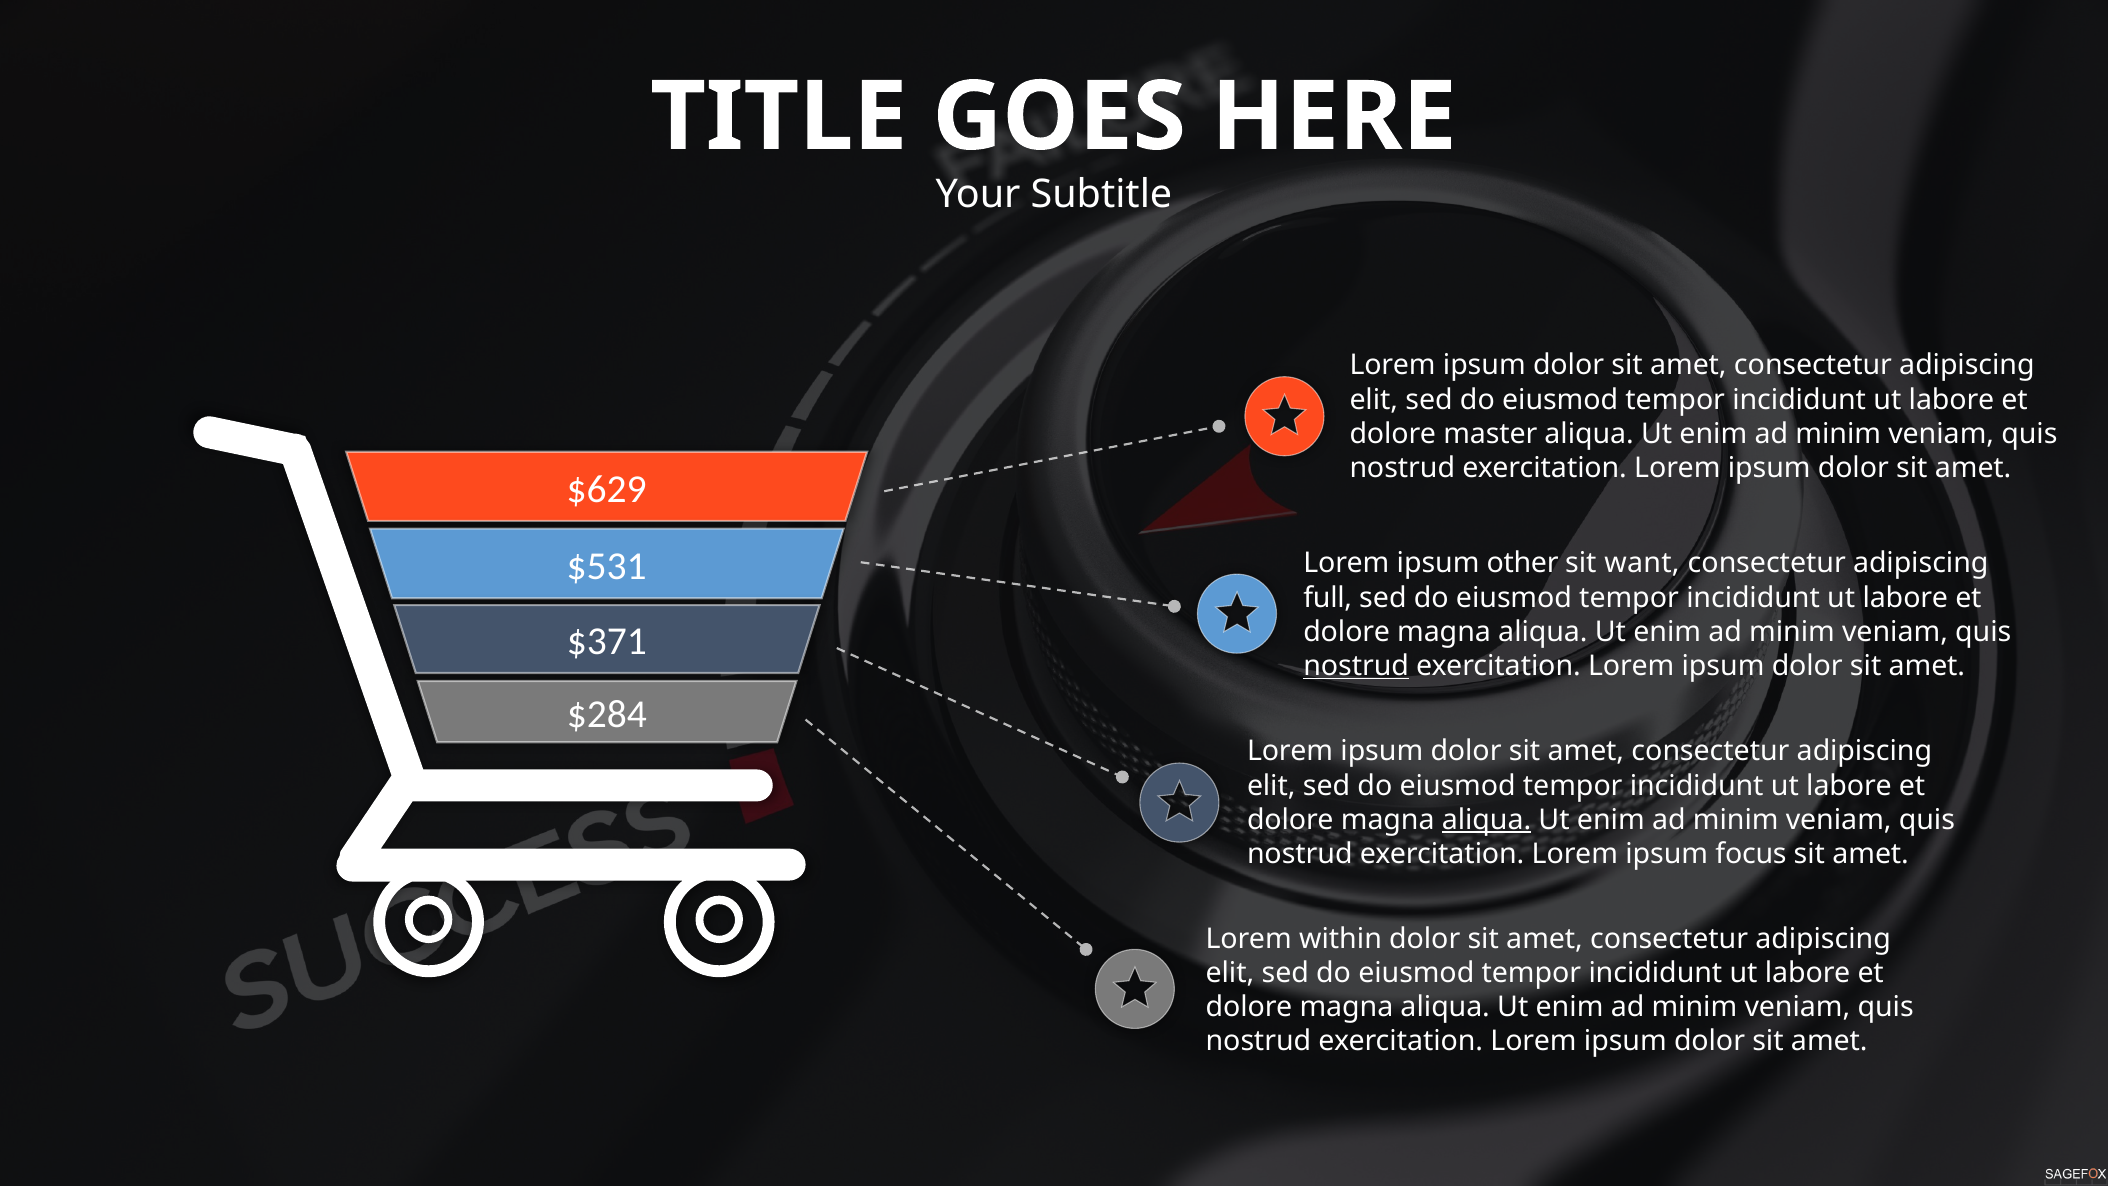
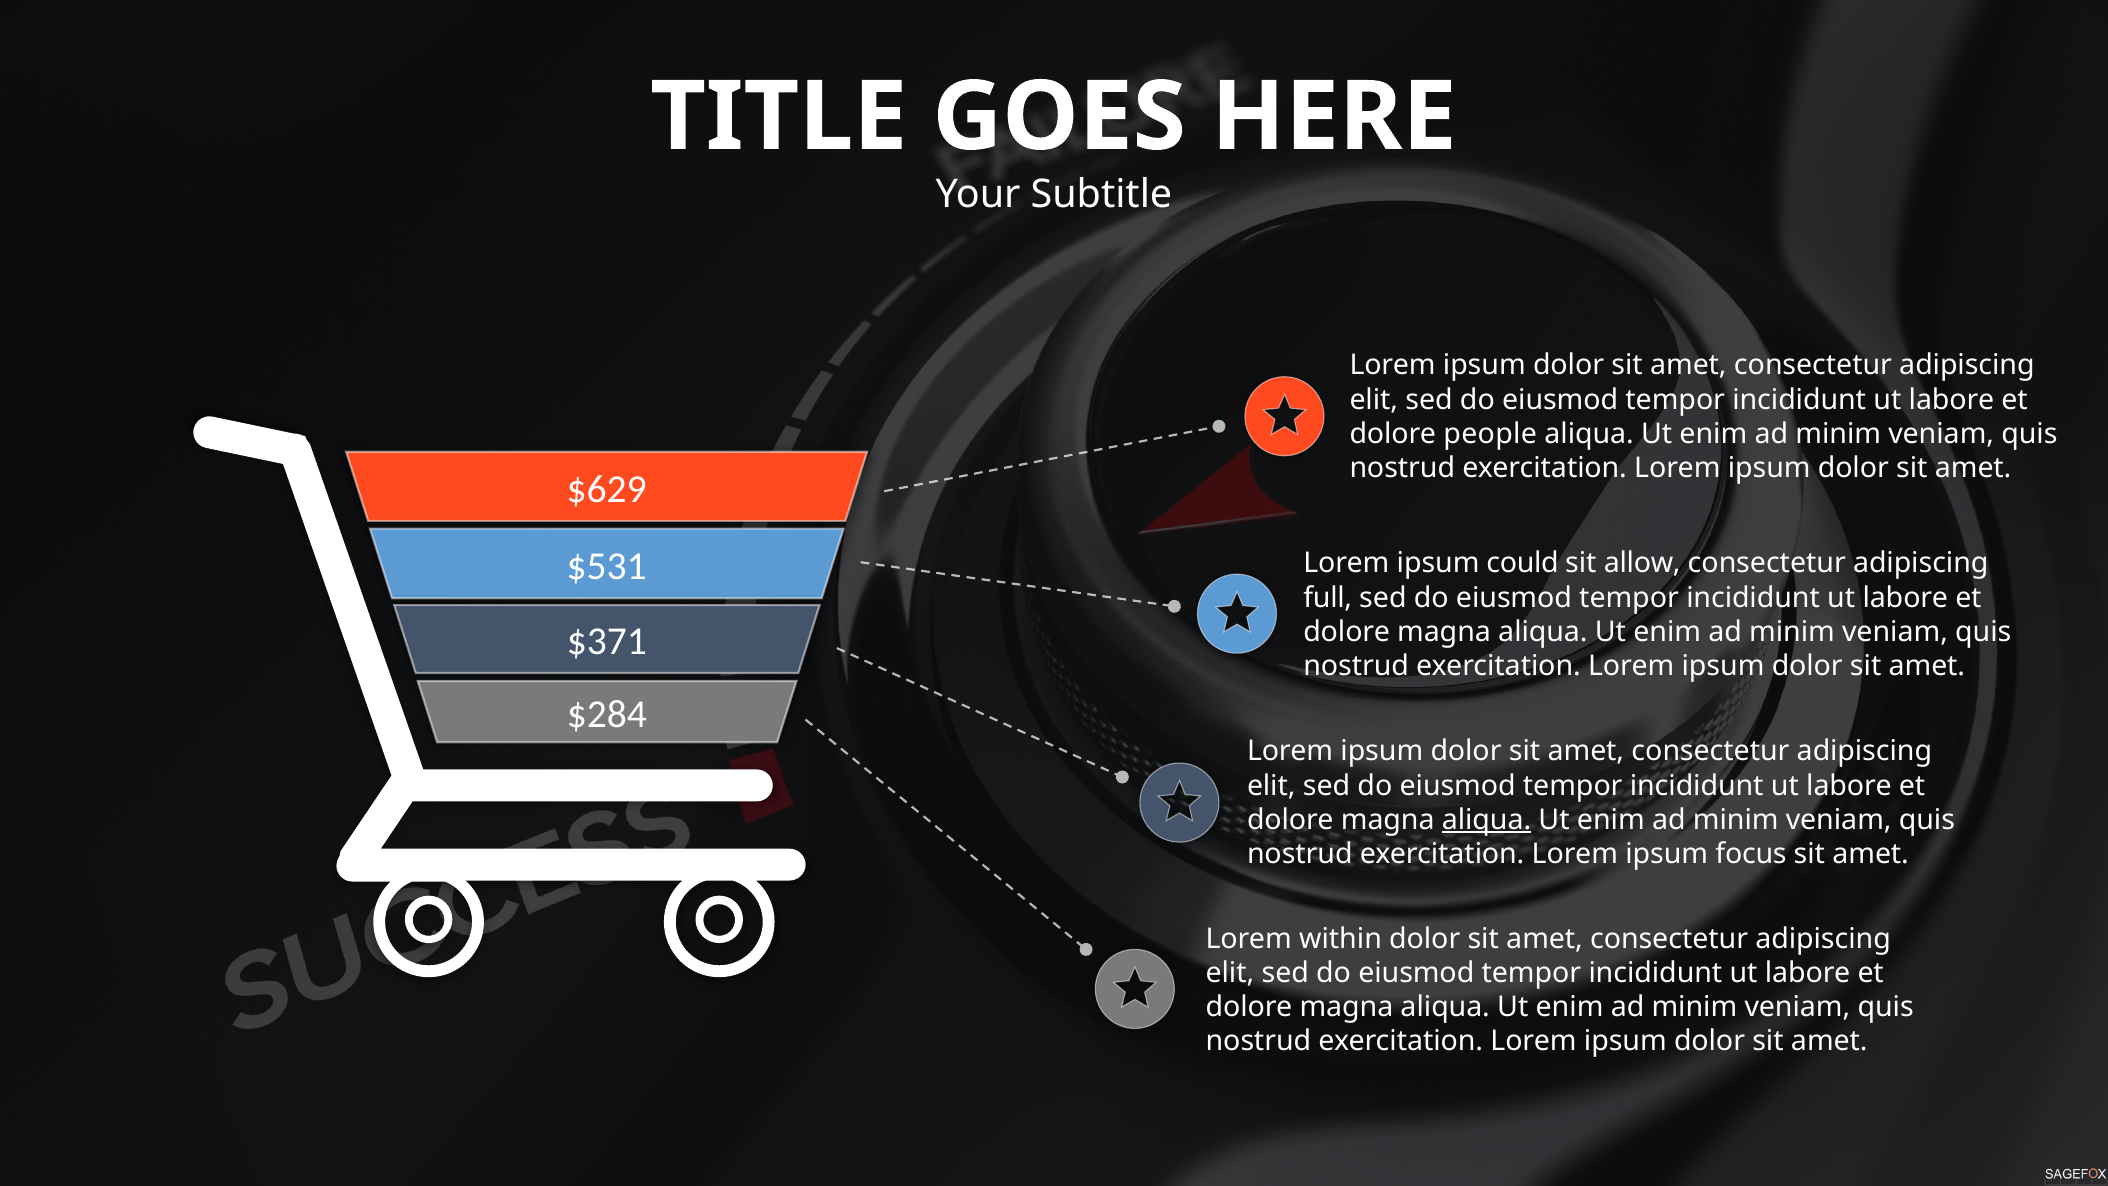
master: master -> people (1490, 434)
other: other -> could (1523, 563)
want: want -> allow (1642, 563)
nostrud underline: present -> none (1356, 666)
